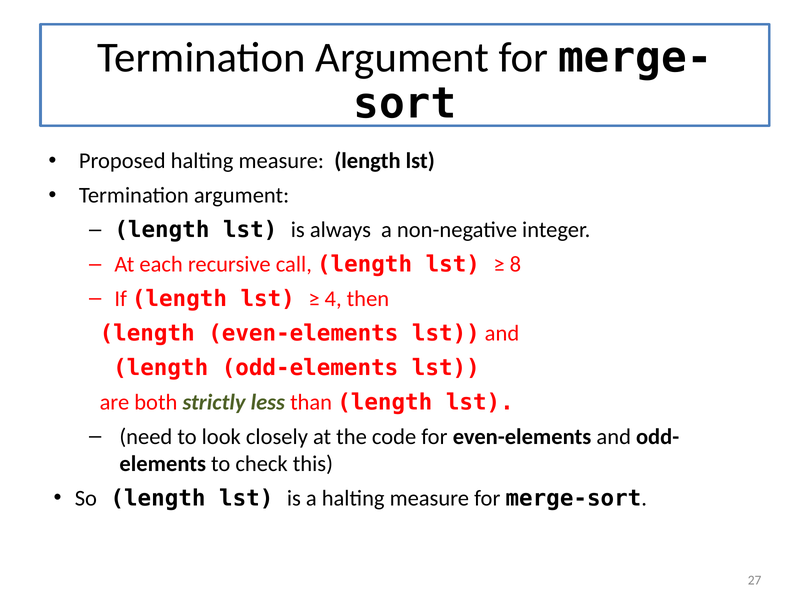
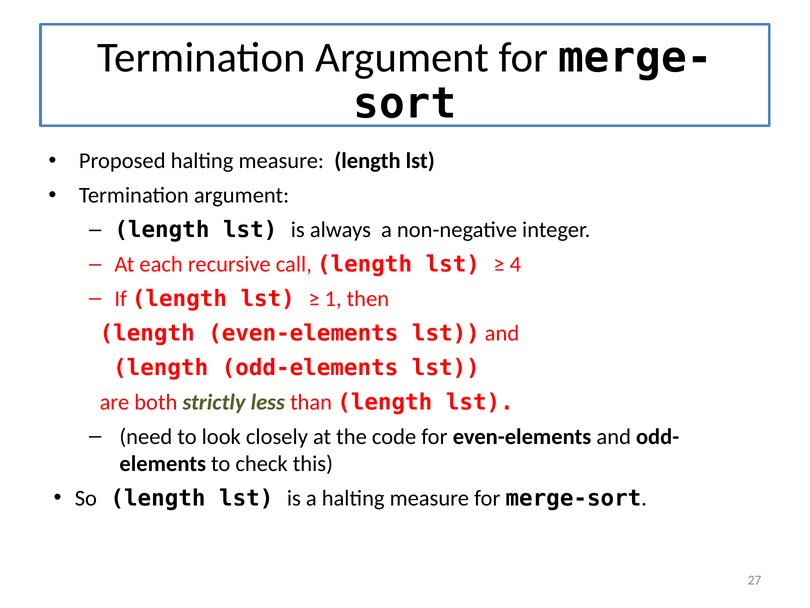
8: 8 -> 4 (515, 264)
4: 4 -> 1 (333, 299)
